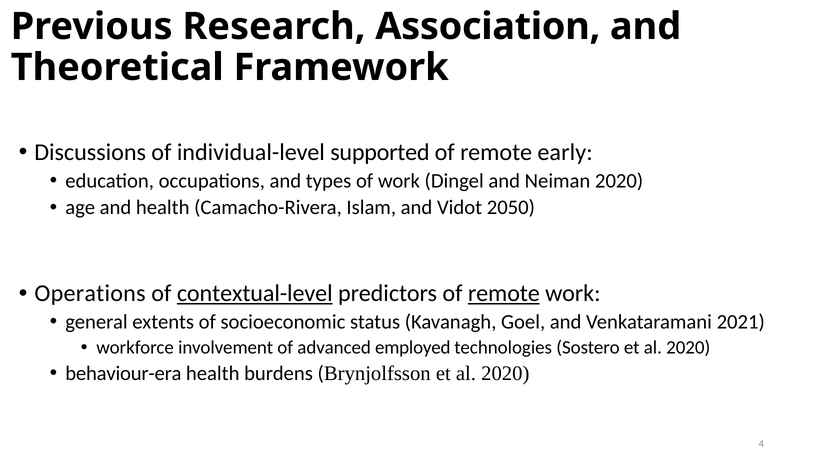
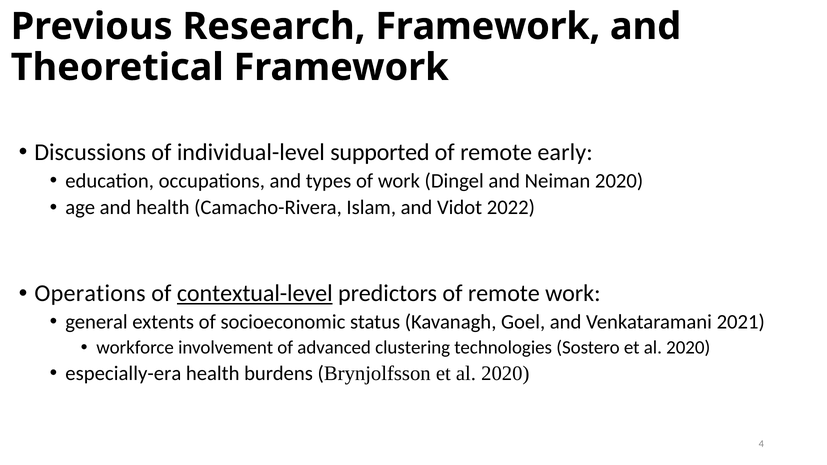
Research Association: Association -> Framework (488, 26)
2050: 2050 -> 2022 (511, 208)
remote underline: present -> none (504, 294)
employed: employed -> clustering (413, 348)
behaviour-era: behaviour-era -> especially-era (123, 373)
